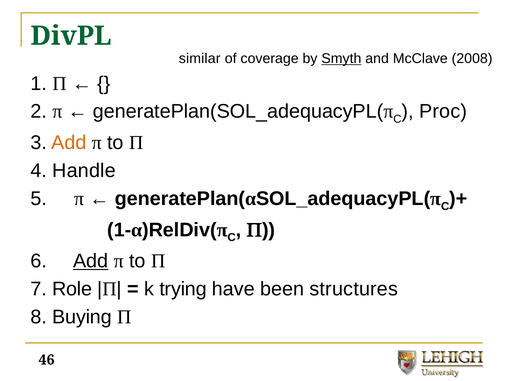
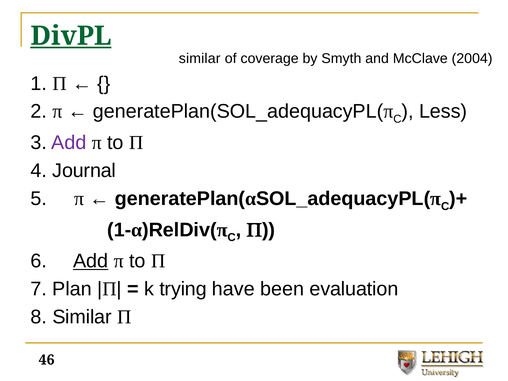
DivPL underline: none -> present (71, 36)
Smyth underline: present -> none (341, 59)
2008: 2008 -> 2004 (472, 59)
Proc: Proc -> Less (443, 111)
Add colour: orange -> purple (69, 143)
Handle: Handle -> Journal (84, 171)
Role: Role -> Plan (72, 289)
structures: structures -> evaluation (354, 289)
8 Buying: Buying -> Similar (82, 317)
